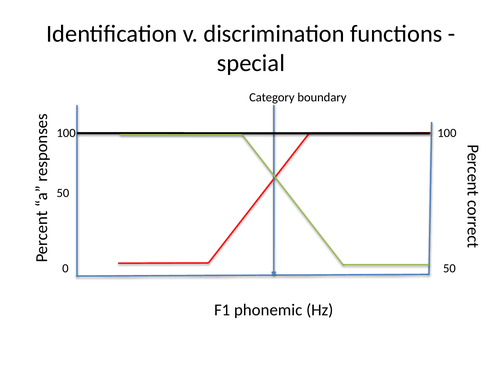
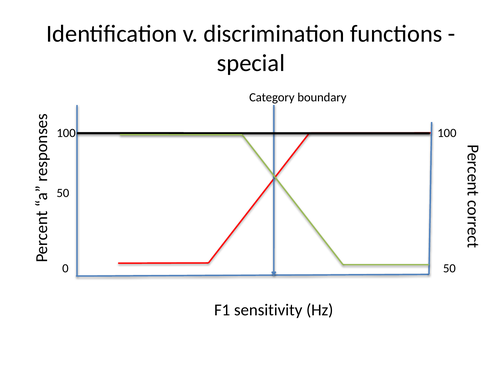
phonemic: phonemic -> sensitivity (268, 310)
